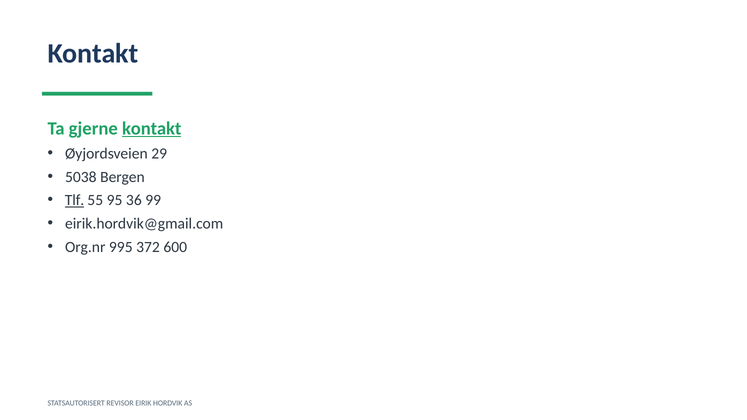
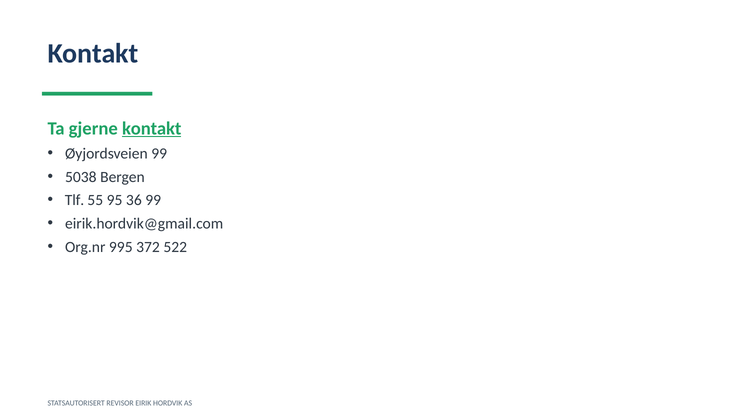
Øyjordsveien 29: 29 -> 99 (159, 154)
Tlf underline: present -> none (75, 200)
600: 600 -> 522 (175, 247)
